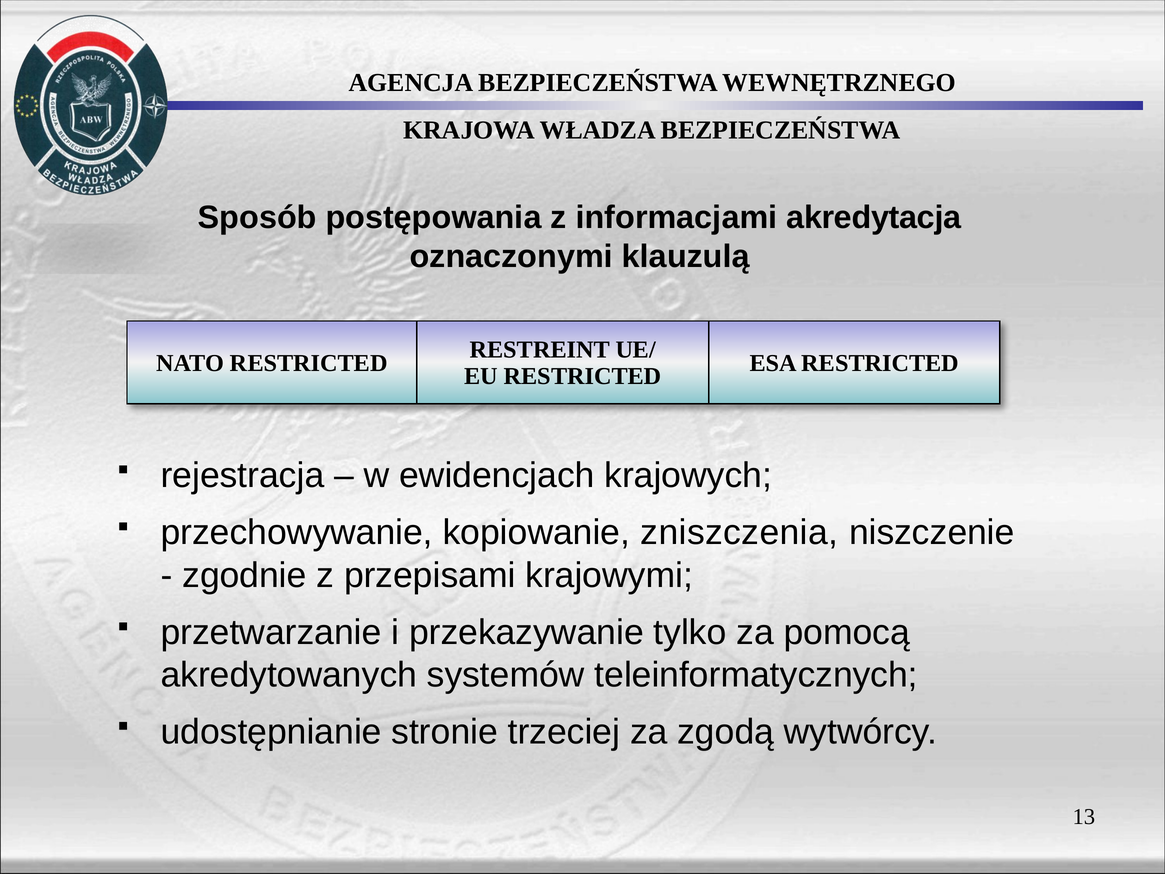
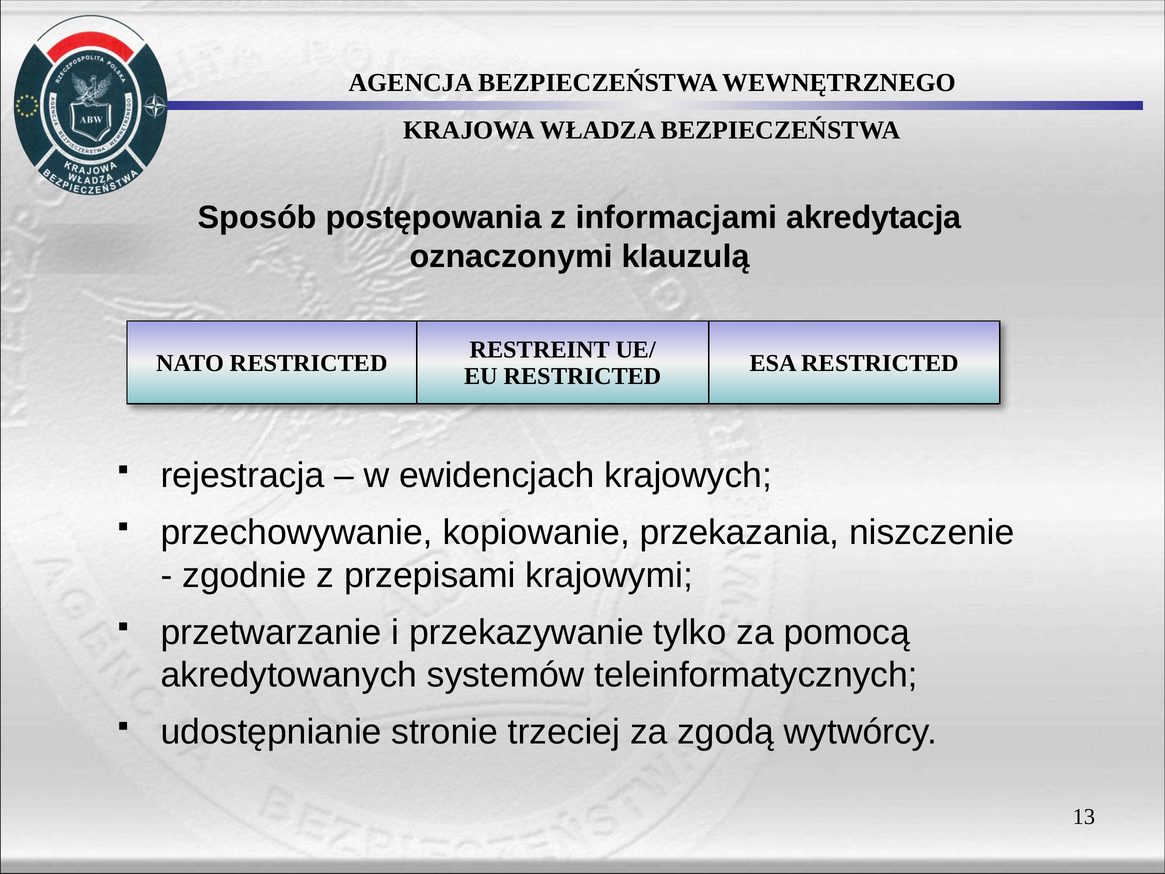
zniszczenia: zniszczenia -> przekazania (740, 532)
